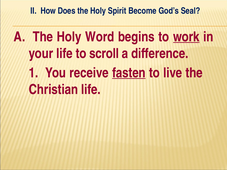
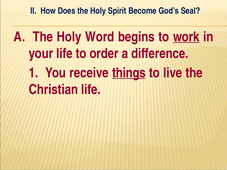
scroll: scroll -> order (104, 54)
fasten: fasten -> things (129, 73)
